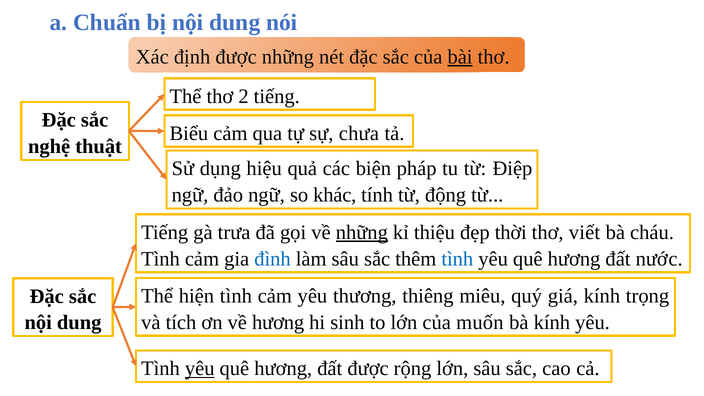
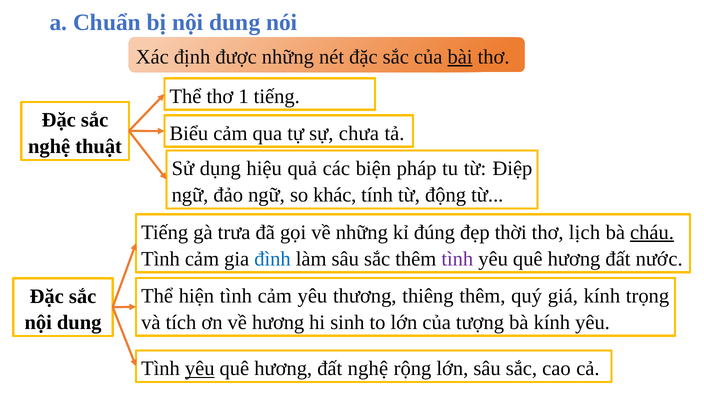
2: 2 -> 1 (244, 96)
những underline: present -> none (362, 232)
thiệu: thiệu -> đúng (434, 232)
viết: viết -> lịch (584, 232)
cháu underline: none -> present (652, 232)
tình colour: blue -> purple (457, 259)
thiêng miêu: miêu -> thêm (482, 296)
muốn: muốn -> tượng (480, 322)
đất được: được -> nghệ (368, 369)
